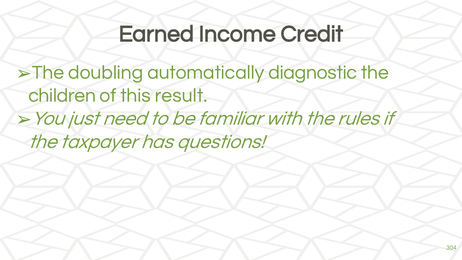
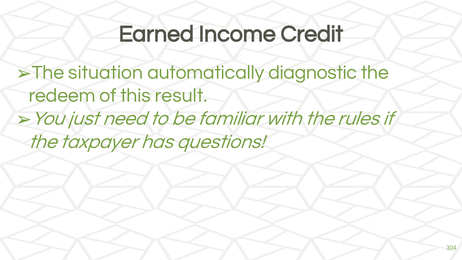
doubling: doubling -> situation (106, 72)
children: children -> redeem (62, 95)
